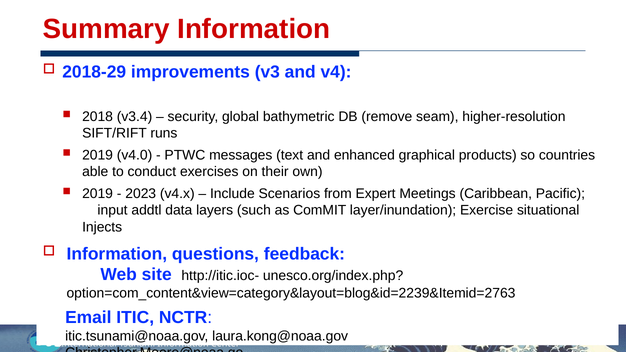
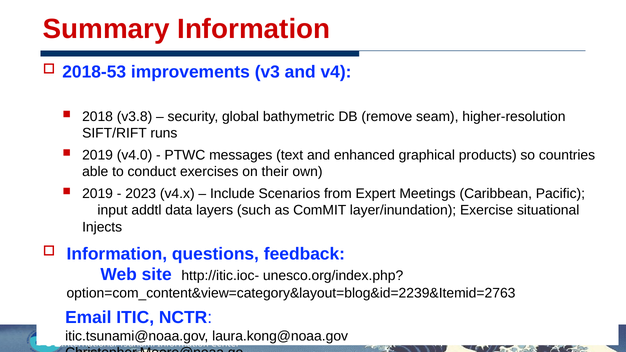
2018-29: 2018-29 -> 2018-53 (94, 72)
v3.4: v3.4 -> v3.8 (135, 117)
